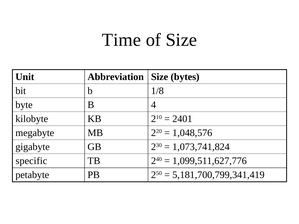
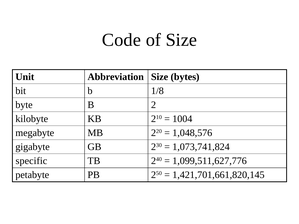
Time: Time -> Code (121, 40)
4: 4 -> 2 (154, 105)
2401: 2401 -> 1004 (182, 119)
5,181,700,799,341,419: 5,181,700,799,341,419 -> 1,421,701,661,820,145 (218, 175)
